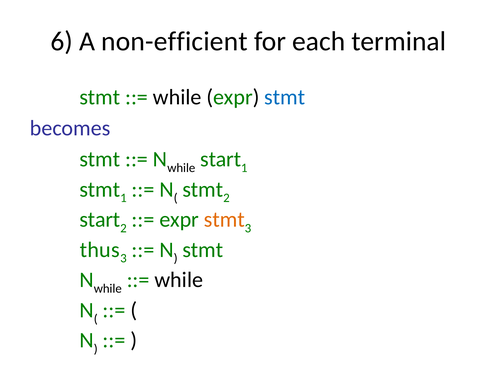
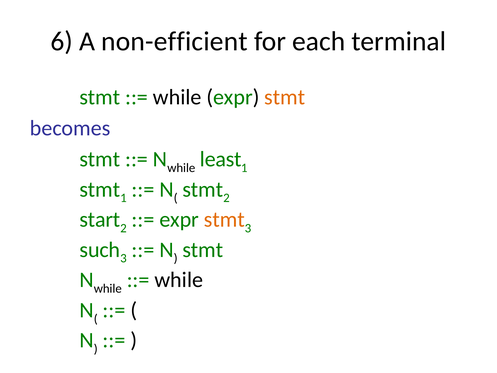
stmt colour: blue -> orange (285, 97)
while start: start -> least (221, 159)
thus: thus -> such (100, 250)
